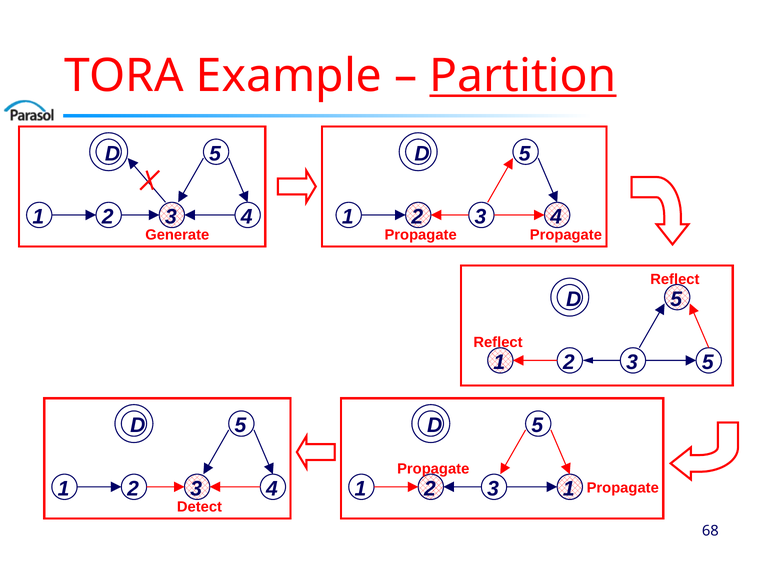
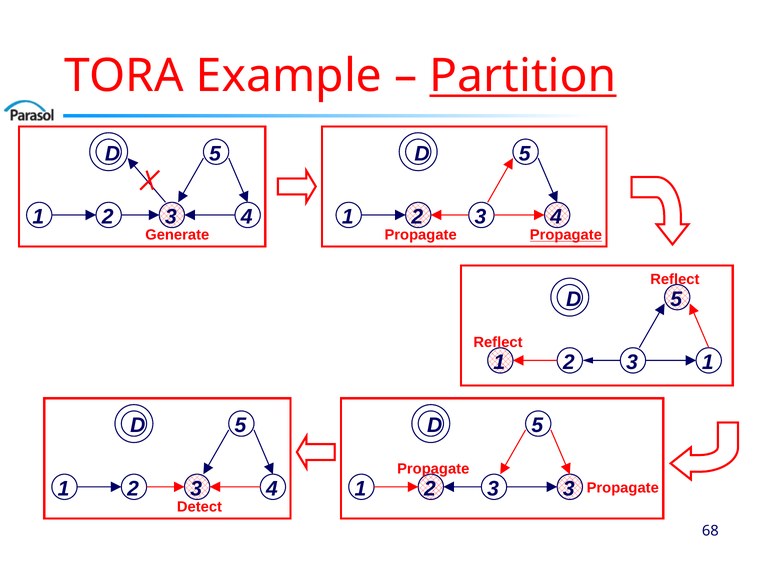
Propagate underline: none -> present (566, 235)
3 5: 5 -> 1 (708, 362)
3 1: 1 -> 3 (569, 488)
